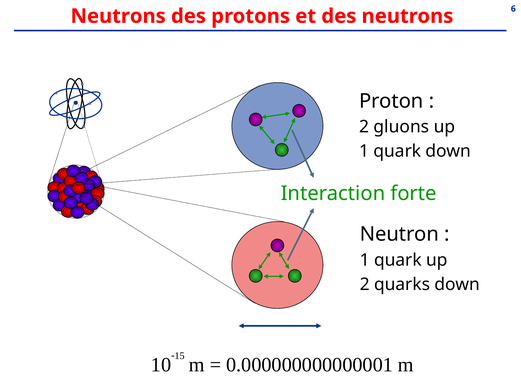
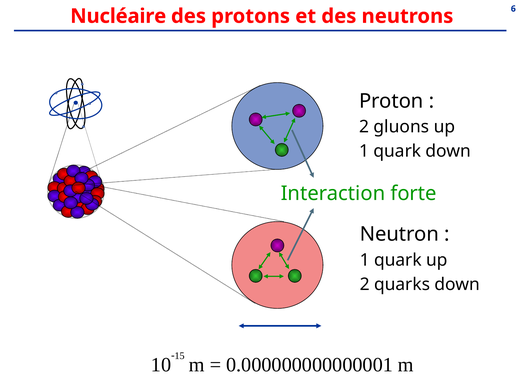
Neutrons: Neutrons -> Nucléaire (118, 16)
